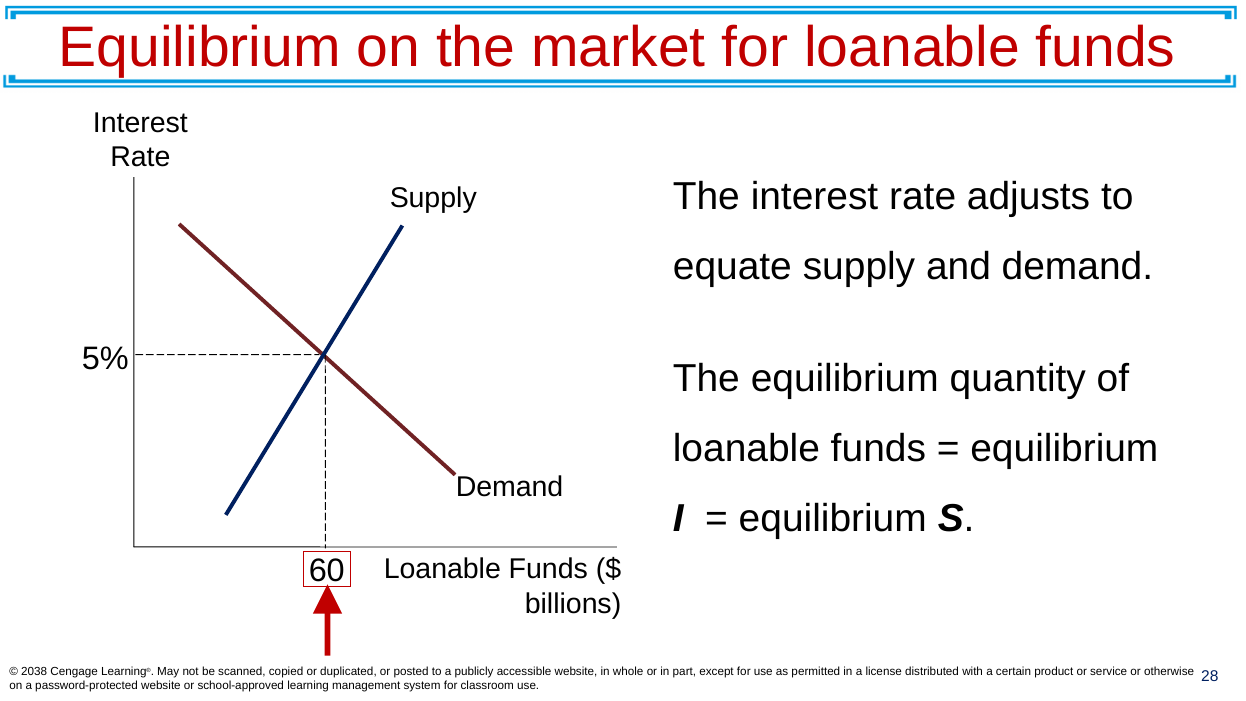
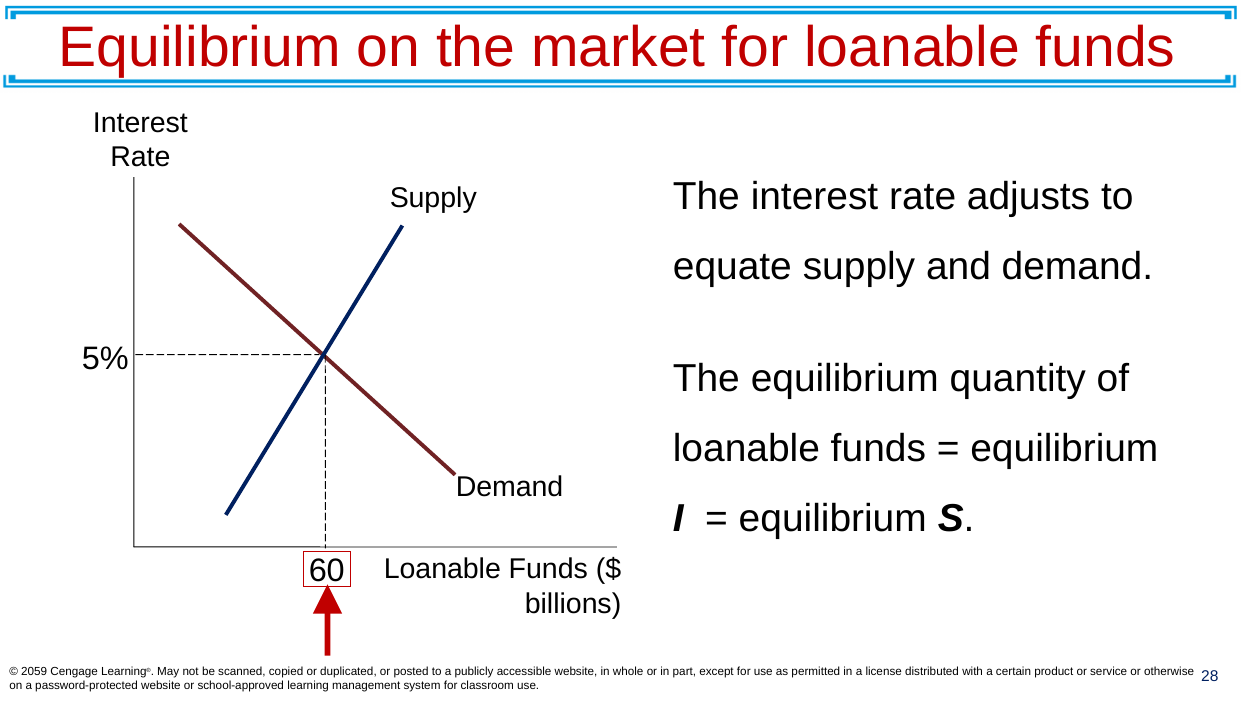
2038: 2038 -> 2059 (34, 671)
